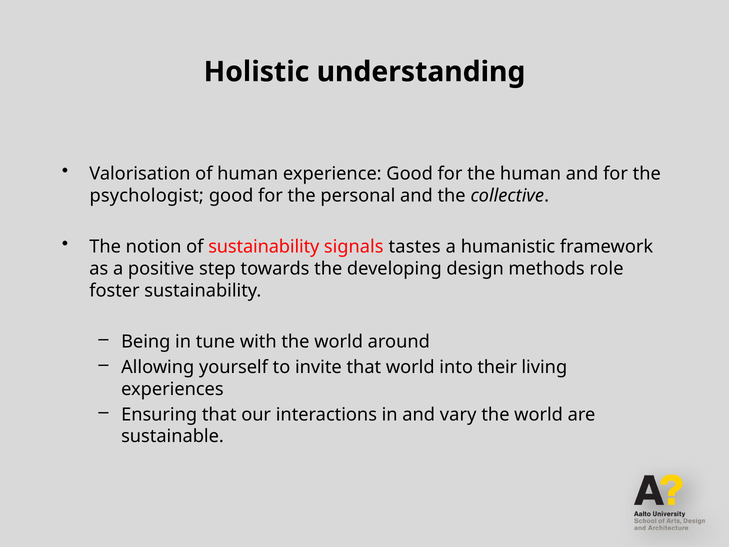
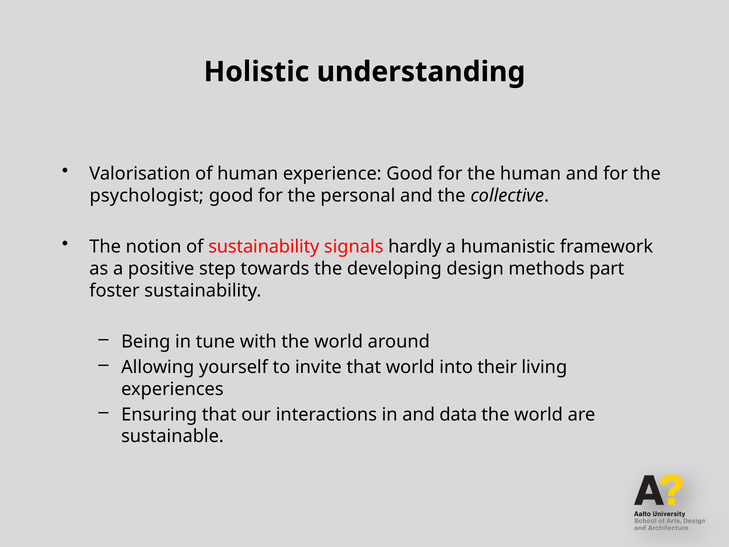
tastes: tastes -> hardly (415, 247)
role: role -> part (607, 269)
vary: vary -> data (458, 414)
